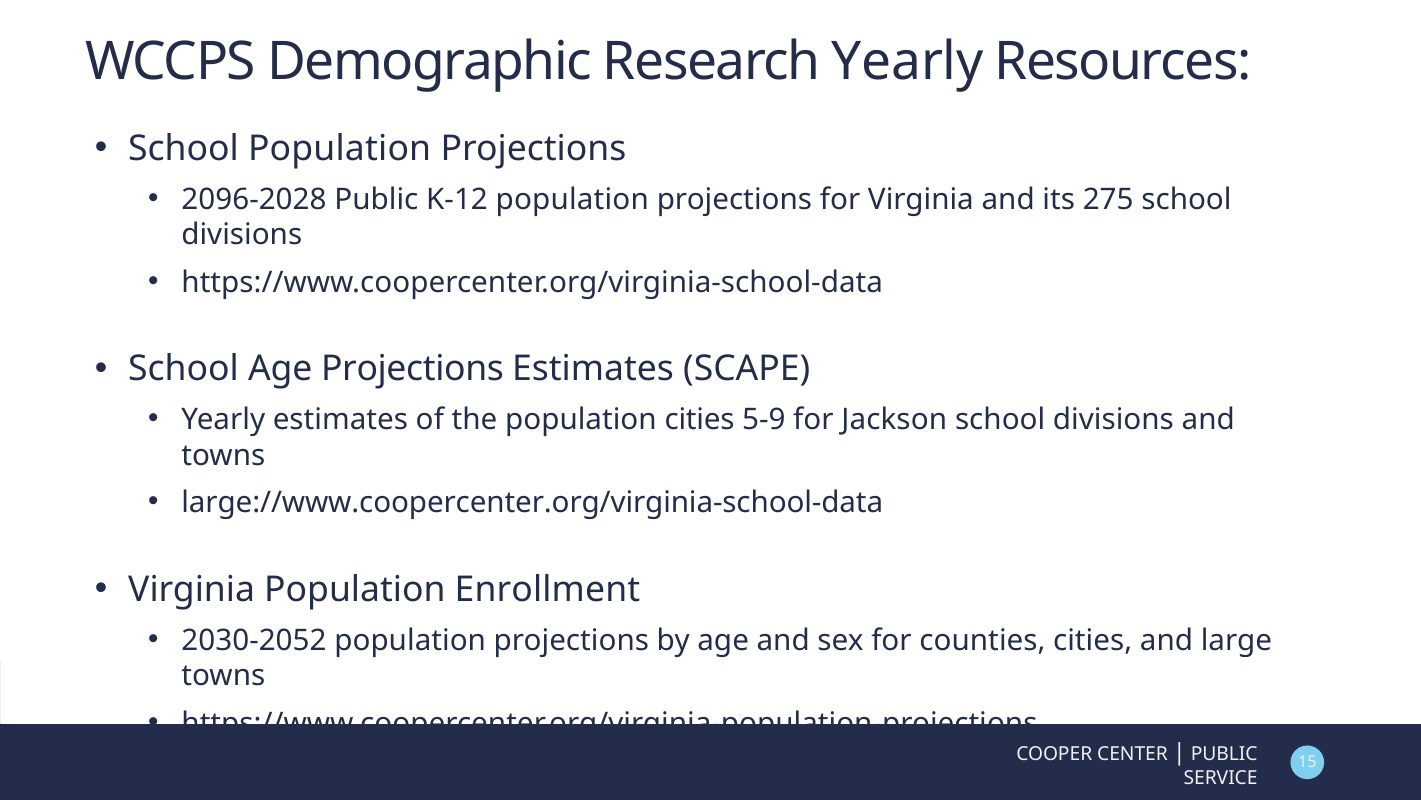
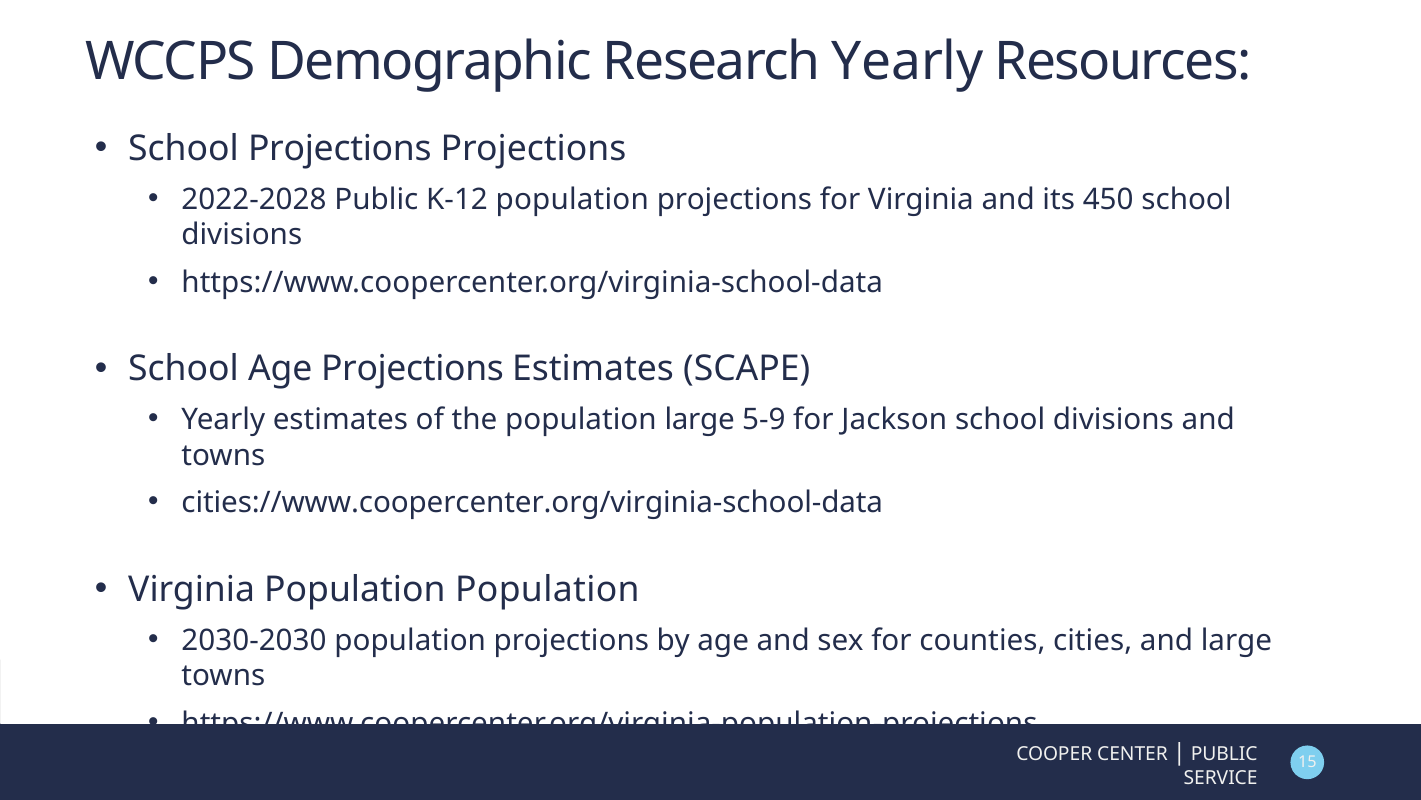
School Population: Population -> Projections (340, 149)
2096-2028: 2096-2028 -> 2022-2028 (254, 199)
275: 275 -> 450 (1108, 199)
population cities: cities -> large (700, 419)
large://www.coopercenter.org/virginia-school-data: large://www.coopercenter.org/virginia-school-data -> cities://www.coopercenter.org/virginia-school-data (532, 502)
Population Enrollment: Enrollment -> Population (547, 589)
2030-2052: 2030-2052 -> 2030-2030 (254, 640)
